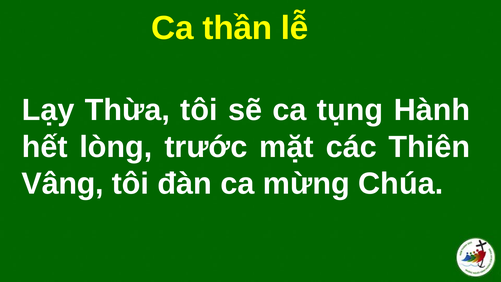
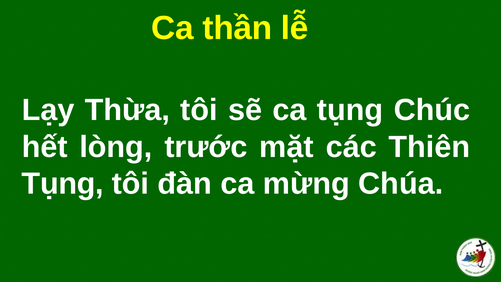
Hành: Hành -> Chúc (432, 110)
Vâng: Vâng -> Tụng (63, 184)
